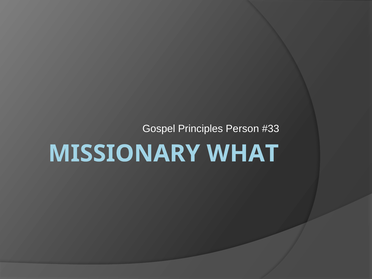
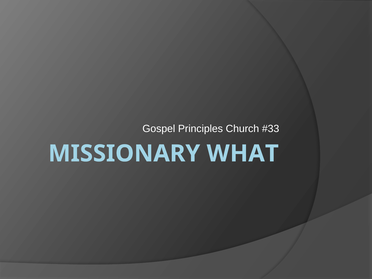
Person: Person -> Church (242, 129)
